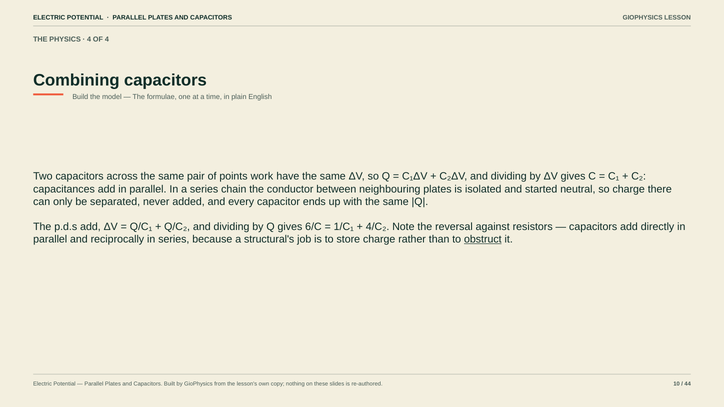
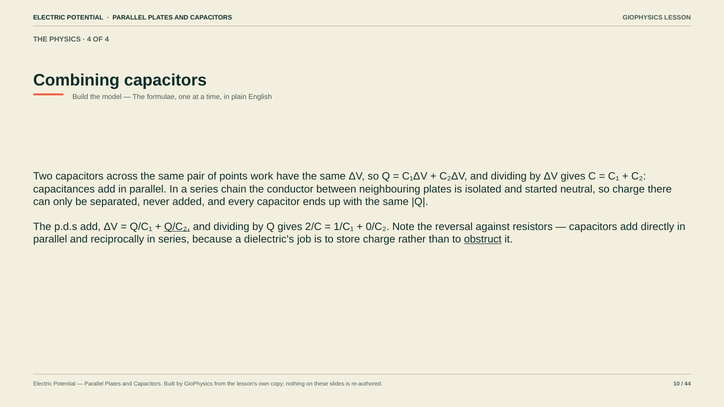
Q/C₂ underline: none -> present (177, 227)
6/C: 6/C -> 2/C (313, 227)
4/C₂: 4/C₂ -> 0/C₂ (378, 227)
structural's: structural's -> dielectric's (269, 239)
